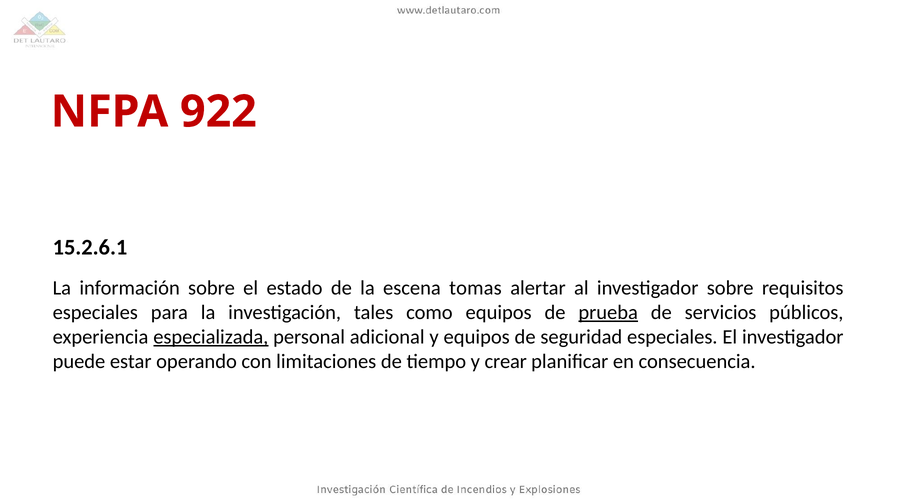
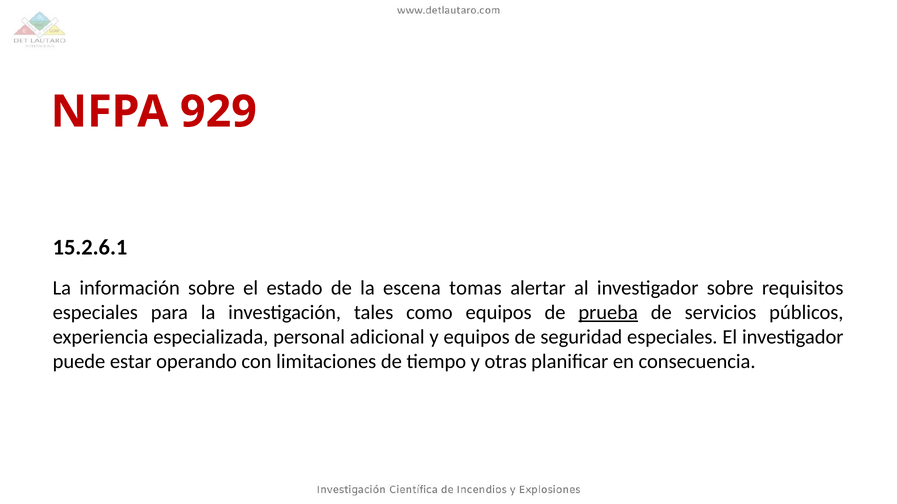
922: 922 -> 929 (218, 112)
especializada underline: present -> none (211, 337)
crear: crear -> otras (506, 362)
